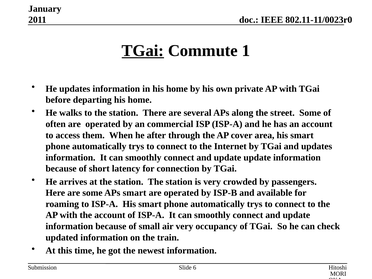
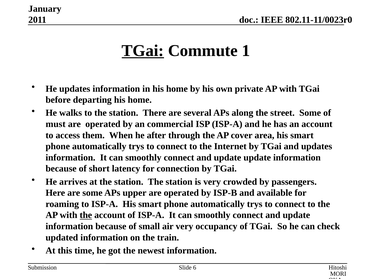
often: often -> must (56, 124)
APs smart: smart -> upper (135, 193)
the underline: none -> present (86, 215)
